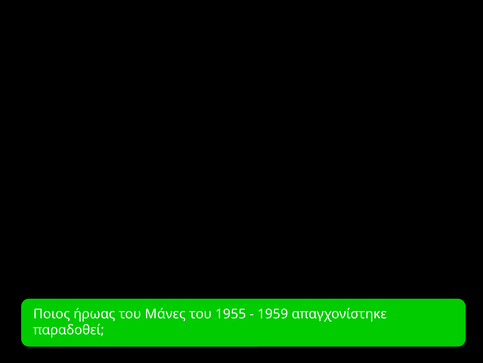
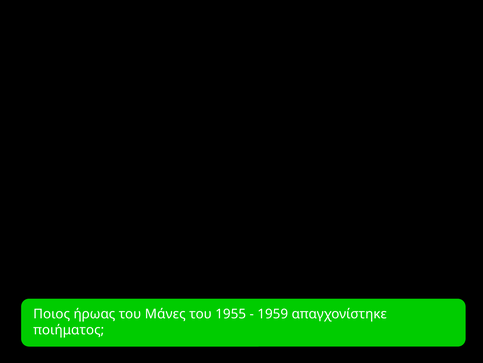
παραδοθεί: παραδοθεί -> ποιήματος (69, 329)
